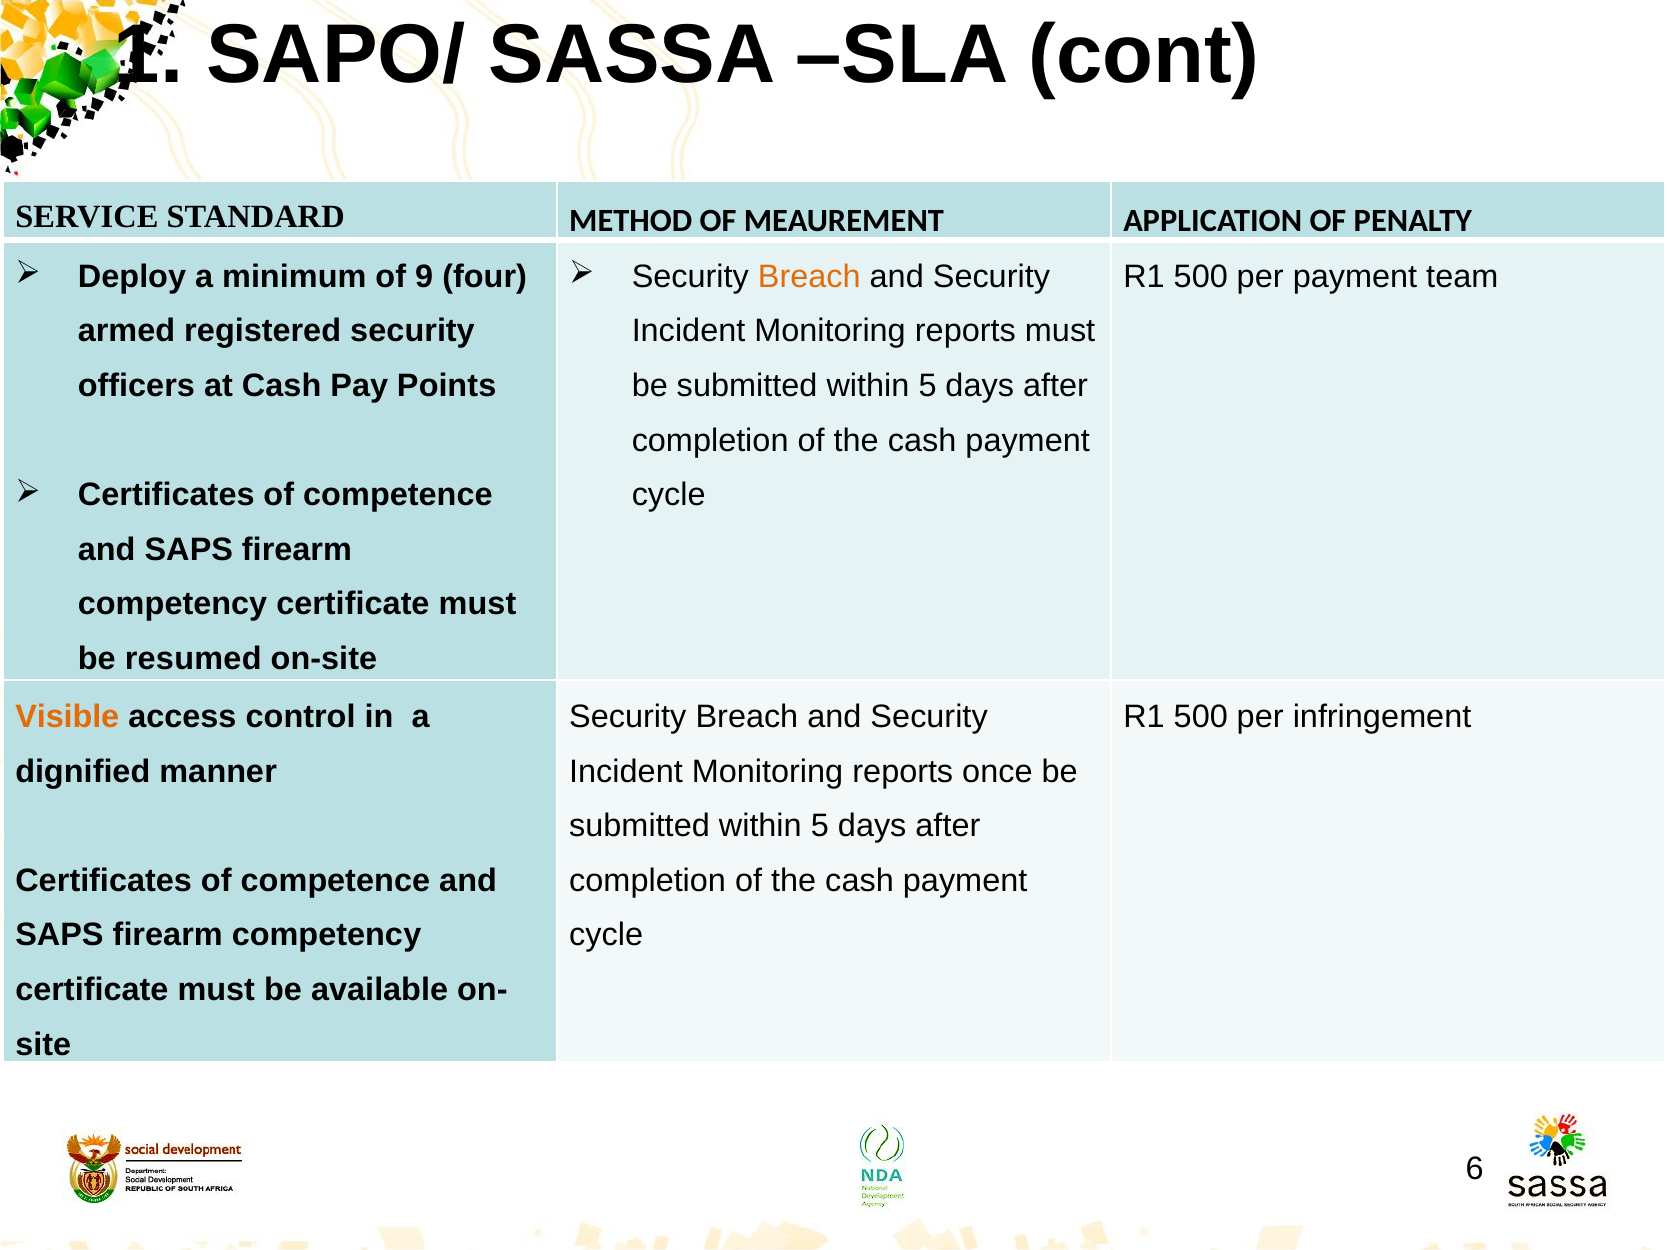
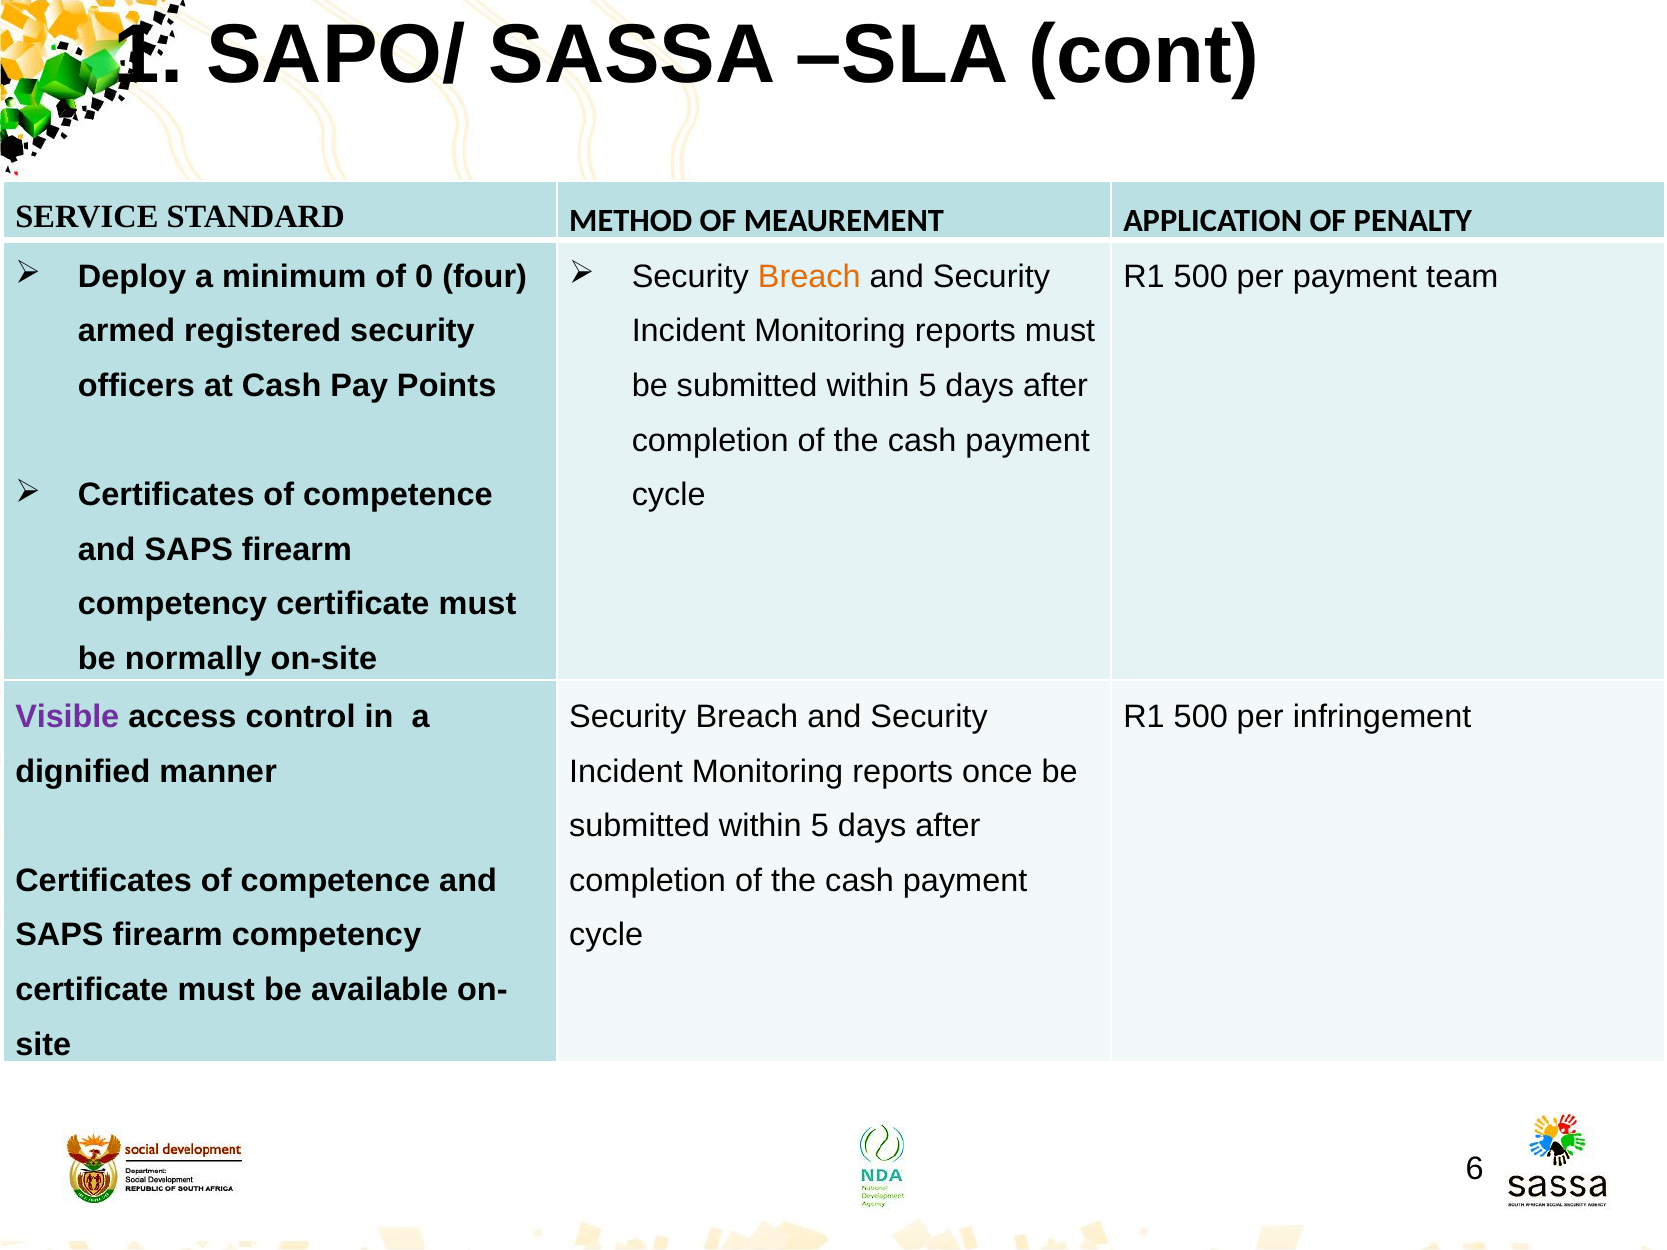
9: 9 -> 0 (424, 277)
resumed: resumed -> normally (193, 659)
Visible colour: orange -> purple (67, 717)
